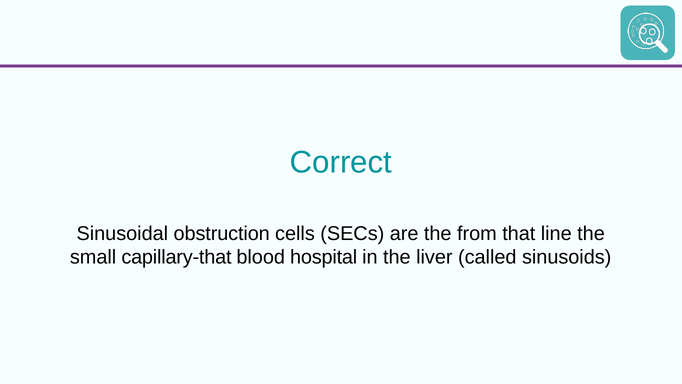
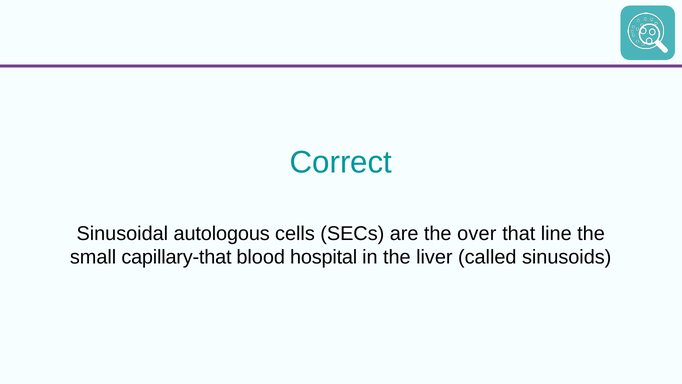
obstruction: obstruction -> autologous (222, 233)
from: from -> over (477, 233)
